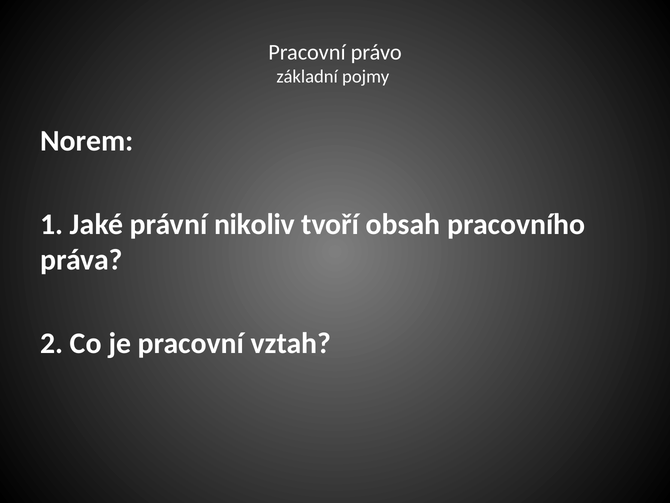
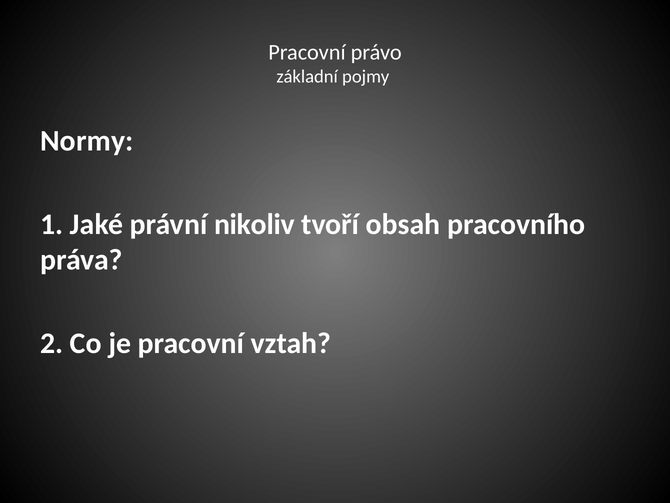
Norem: Norem -> Normy (87, 141)
